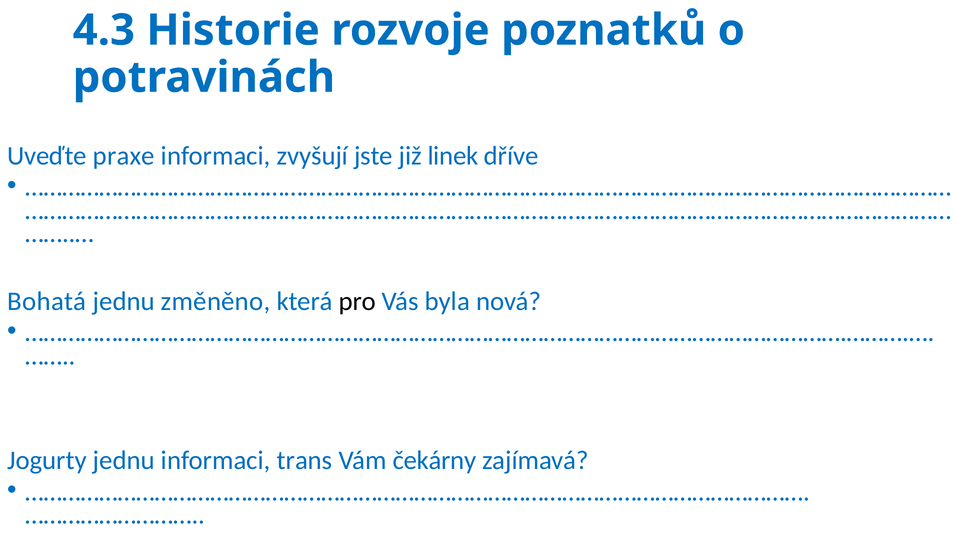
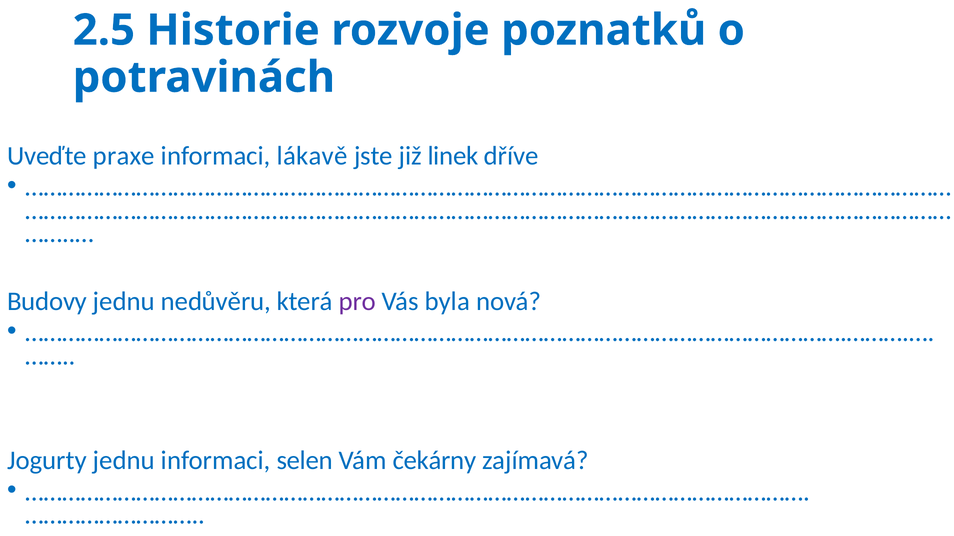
4.3: 4.3 -> 2.5 (104, 30)
zvyšují: zvyšují -> lákavě (312, 156)
Bohatá: Bohatá -> Budovy (47, 302)
změněno: změněno -> nedůvěru (216, 302)
pro colour: black -> purple (357, 302)
trans: trans -> selen (305, 461)
